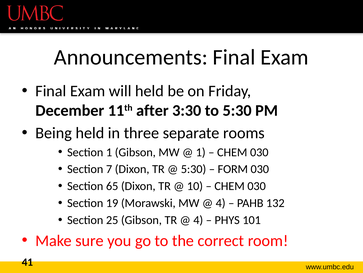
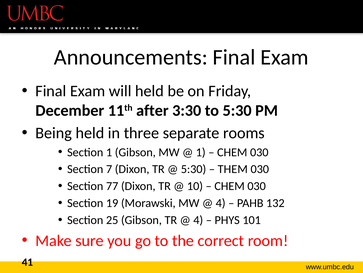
FORM: FORM -> THEM (233, 169)
65: 65 -> 77 (112, 186)
